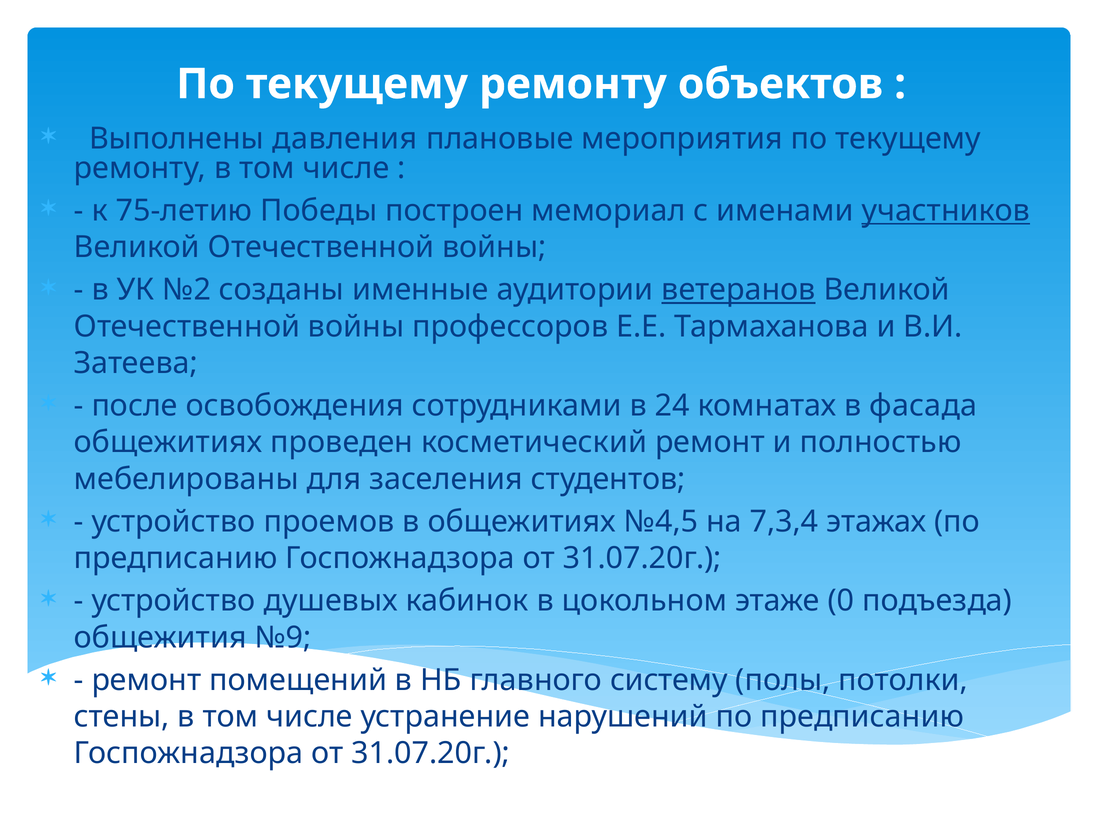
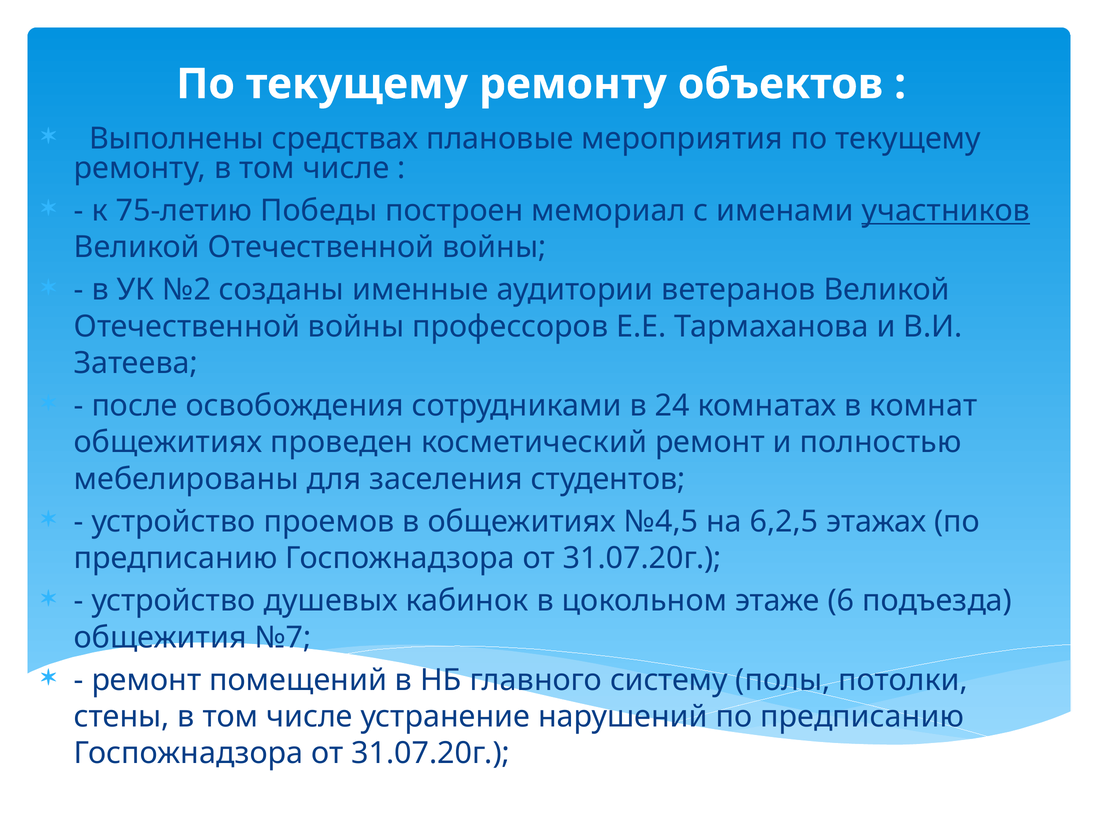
давления: давления -> средствах (345, 139)
ветеранов underline: present -> none (738, 290)
фасада: фасада -> комнат (923, 406)
7,3,4: 7,3,4 -> 6,2,5 (784, 521)
0: 0 -> 6 (841, 601)
№9: №9 -> №7 (283, 637)
